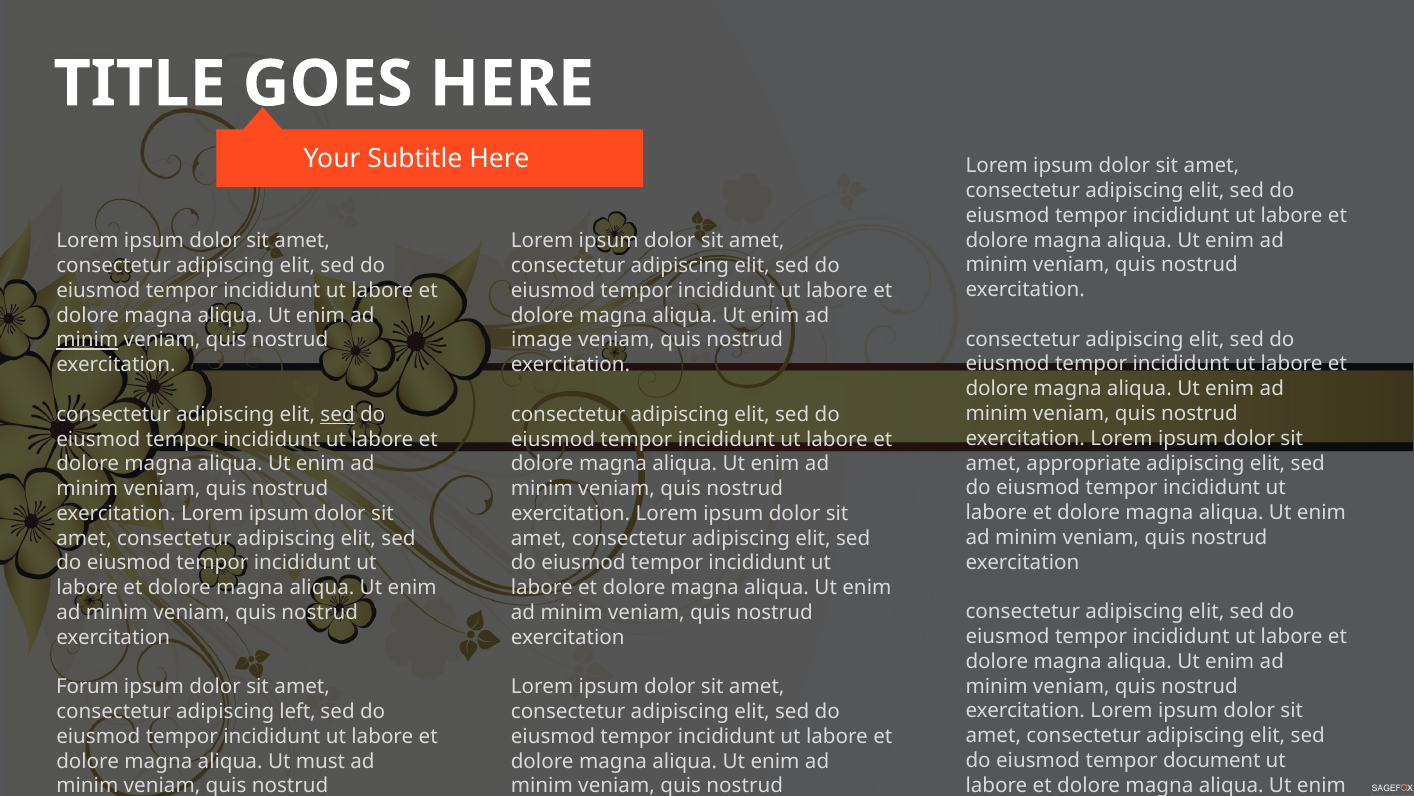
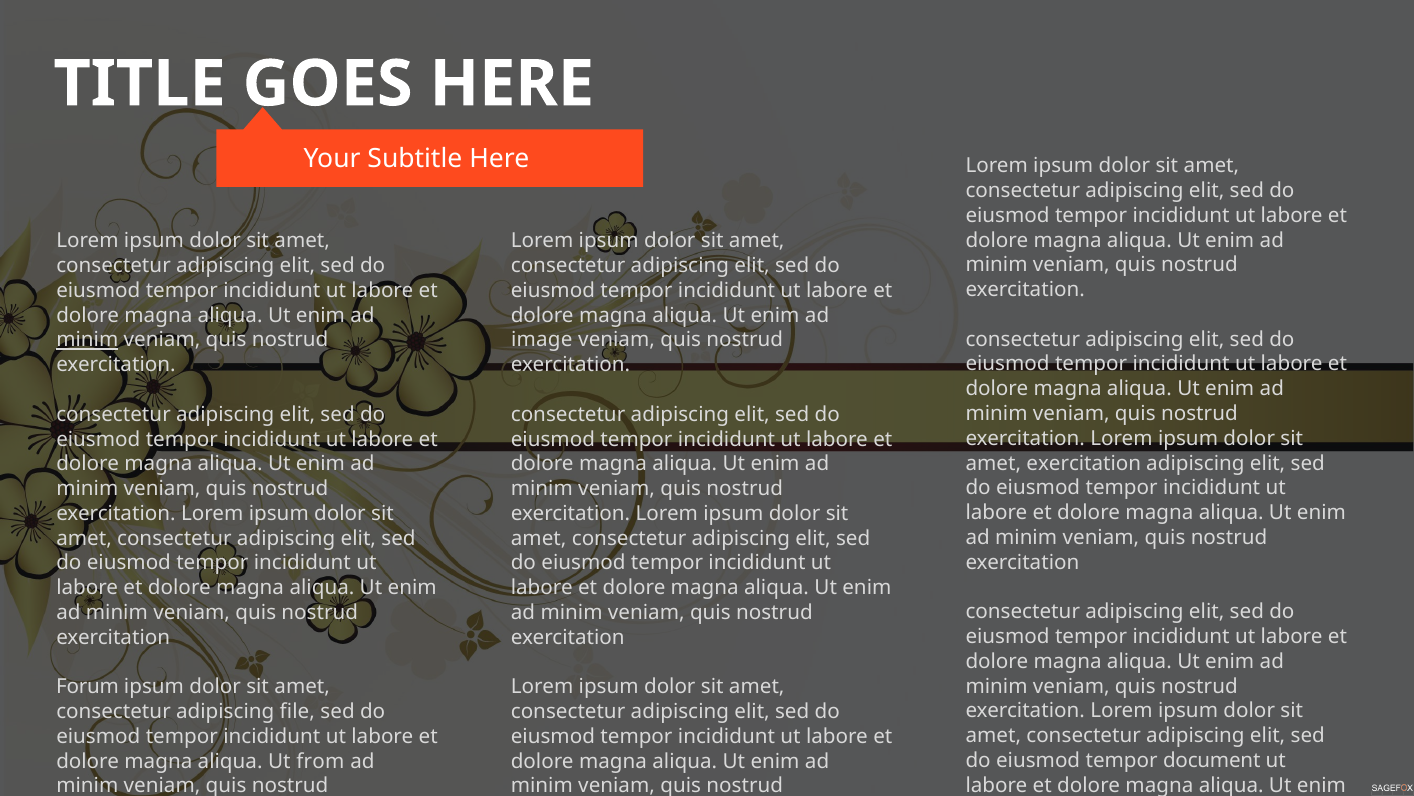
sed underline: present -> none (338, 414)
amet appropriate: appropriate -> exercitation (1084, 463)
left: left -> file (297, 711)
must: must -> from (320, 761)
